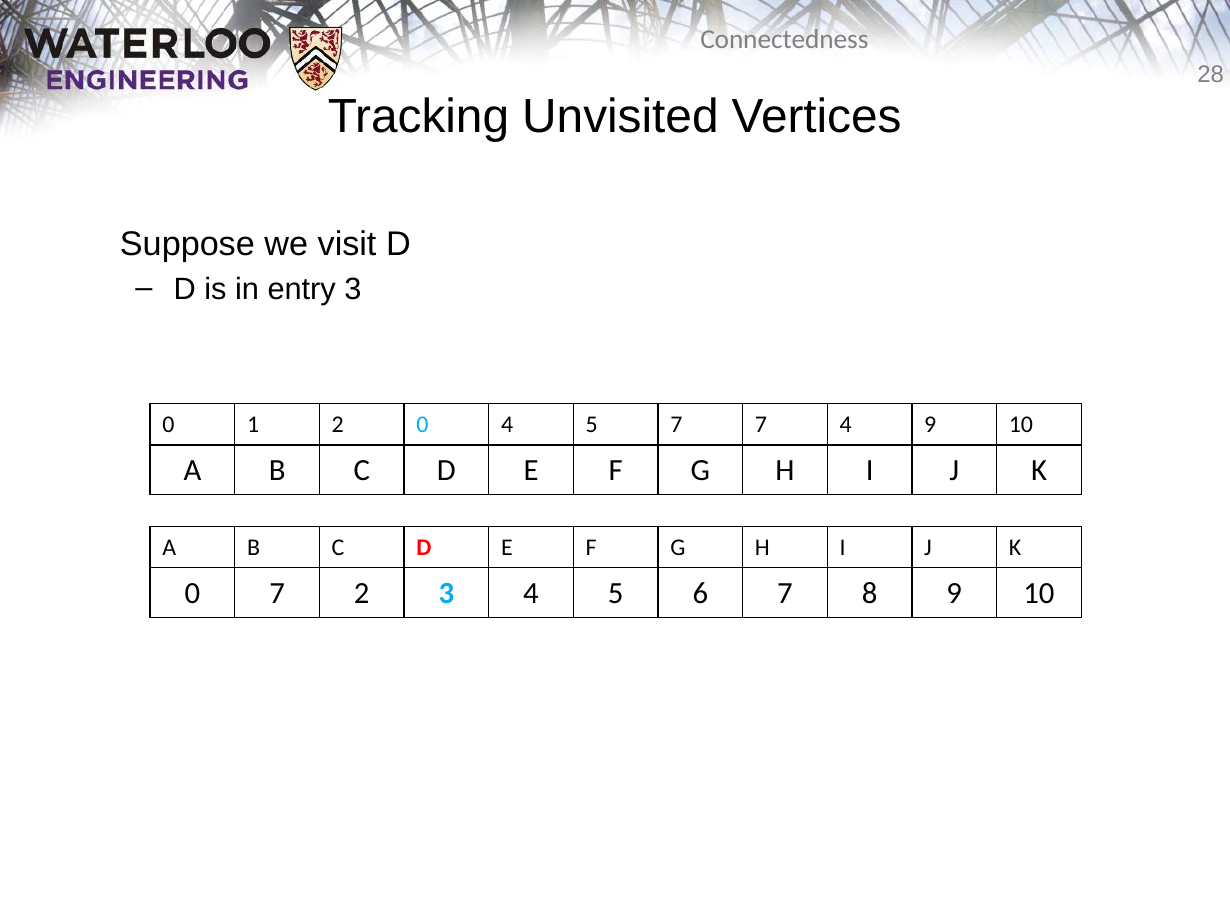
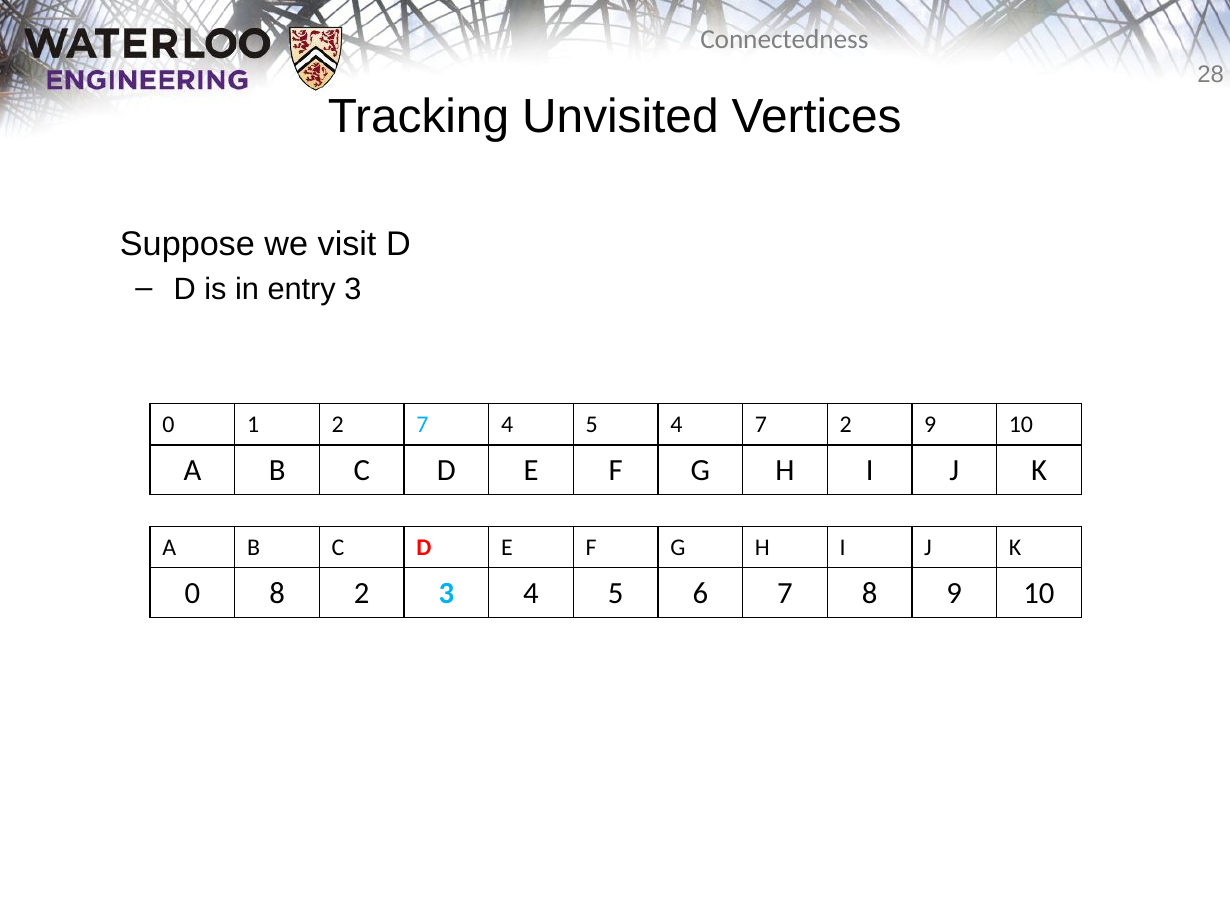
2 0: 0 -> 7 (422, 424)
5 7: 7 -> 4 (676, 424)
7 4: 4 -> 2 (846, 424)
0 7: 7 -> 8 (277, 593)
